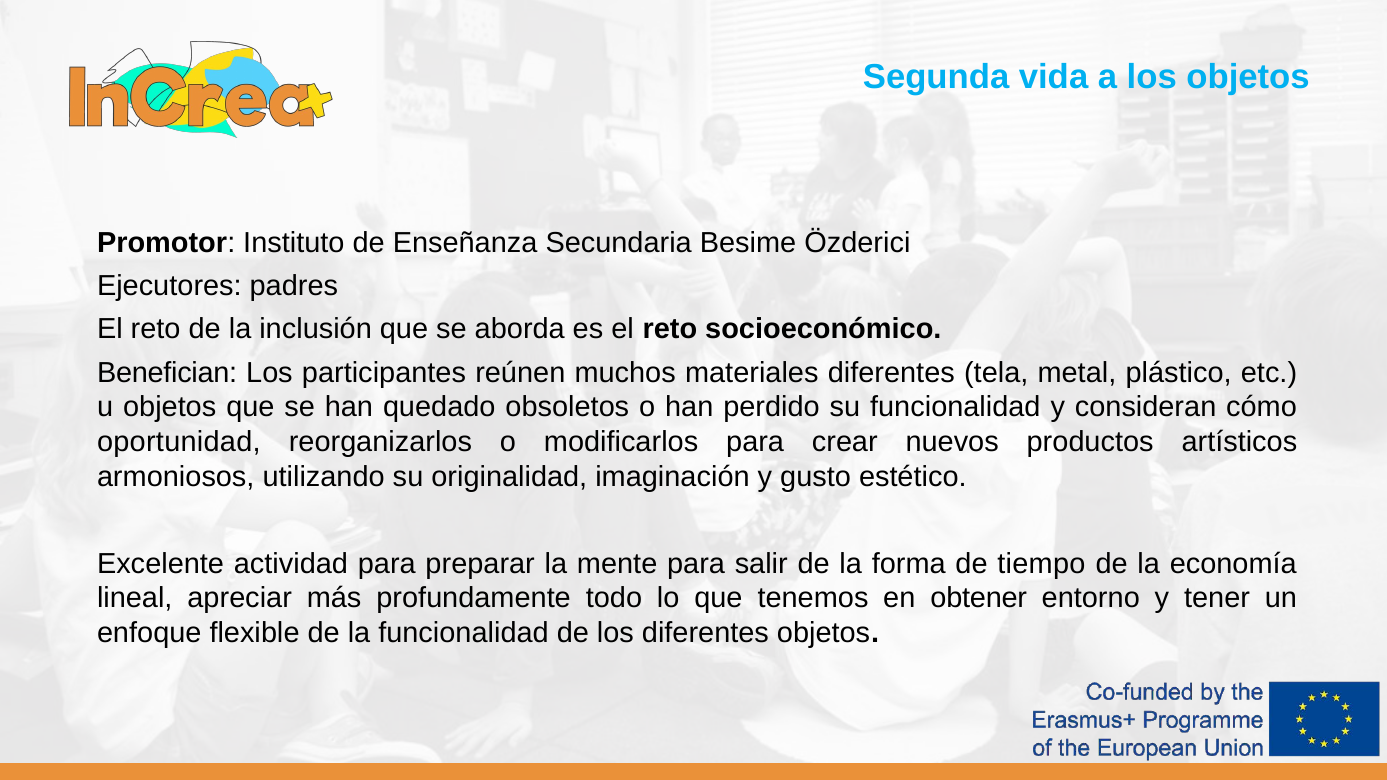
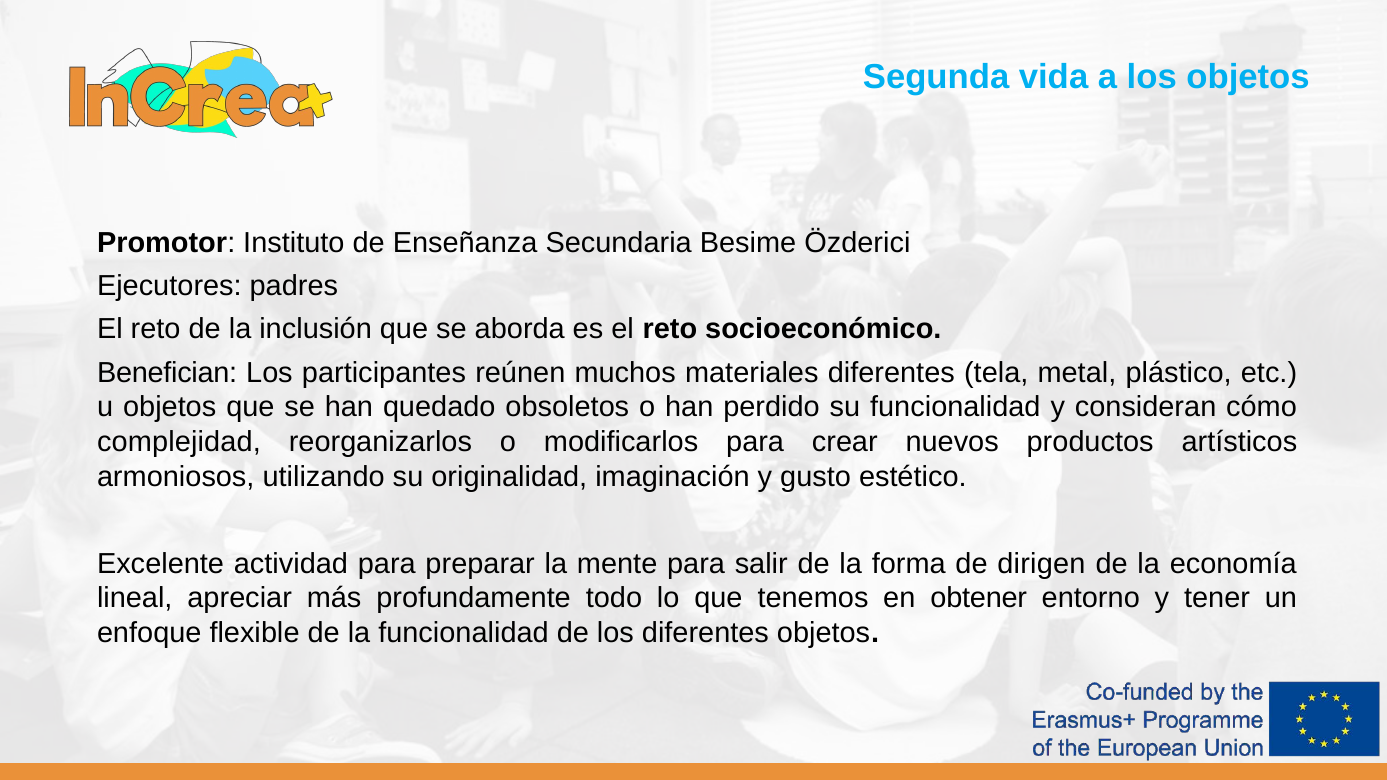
oportunidad: oportunidad -> complejidad (179, 442)
tiempo: tiempo -> dirigen (1041, 564)
